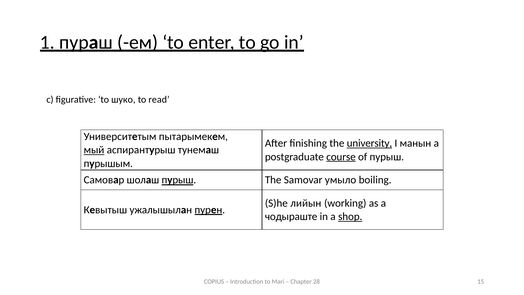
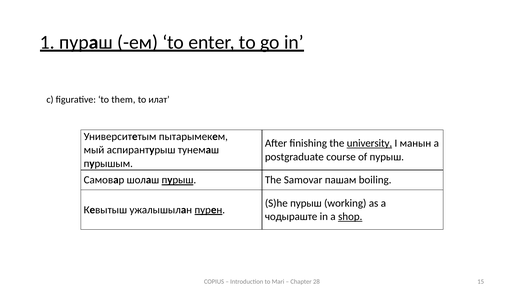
шуко: шуко -> them (123, 100)
read: read -> илат (159, 100)
мый underline: present -> none (94, 150)
course underline: present -> none (341, 157)
умыло: умыло -> пашам (341, 180)
S)he лийын: лийын -> пурыш (306, 203)
